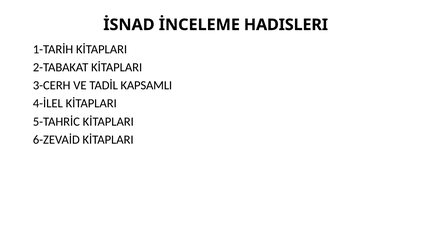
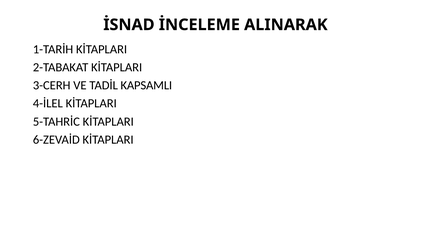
HADISLERI: HADISLERI -> ALINARAK (286, 25)
